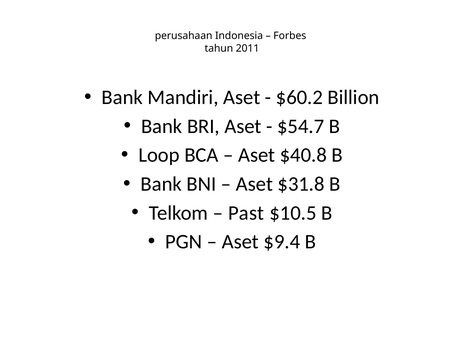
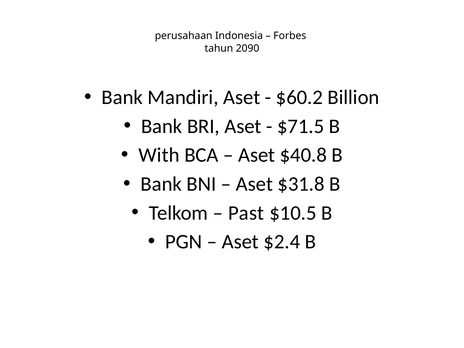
2011: 2011 -> 2090 (248, 48)
$54.7: $54.7 -> $71.5 (301, 126)
Loop: Loop -> With (159, 155)
$9.4: $9.4 -> $2.4 (282, 242)
